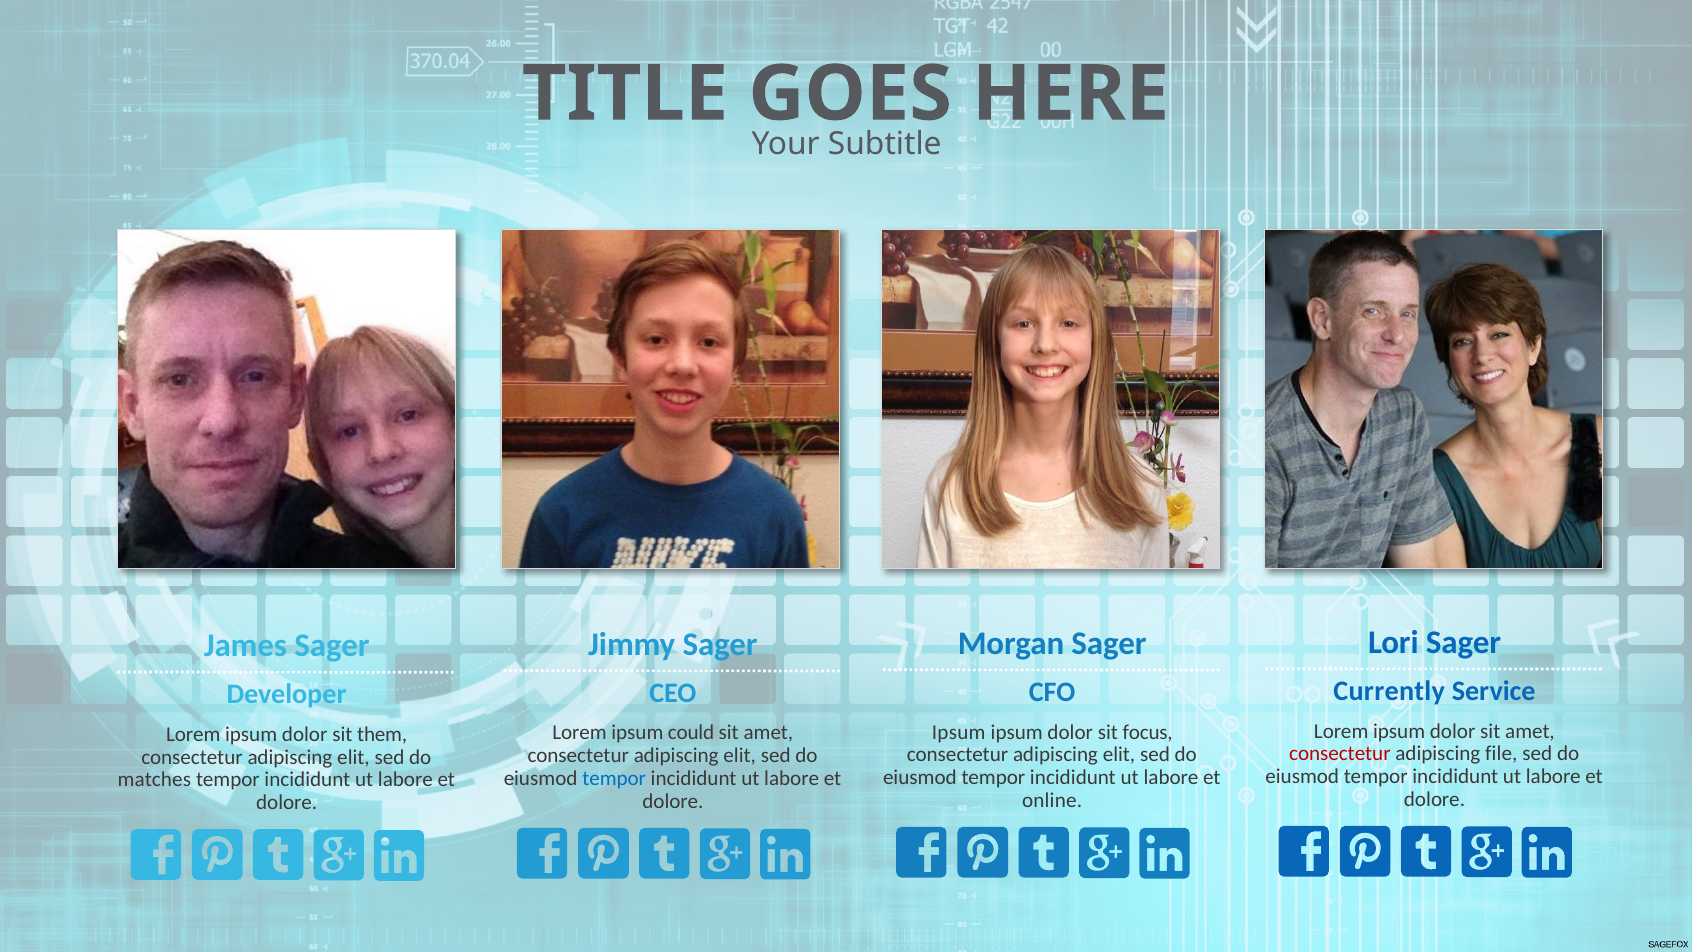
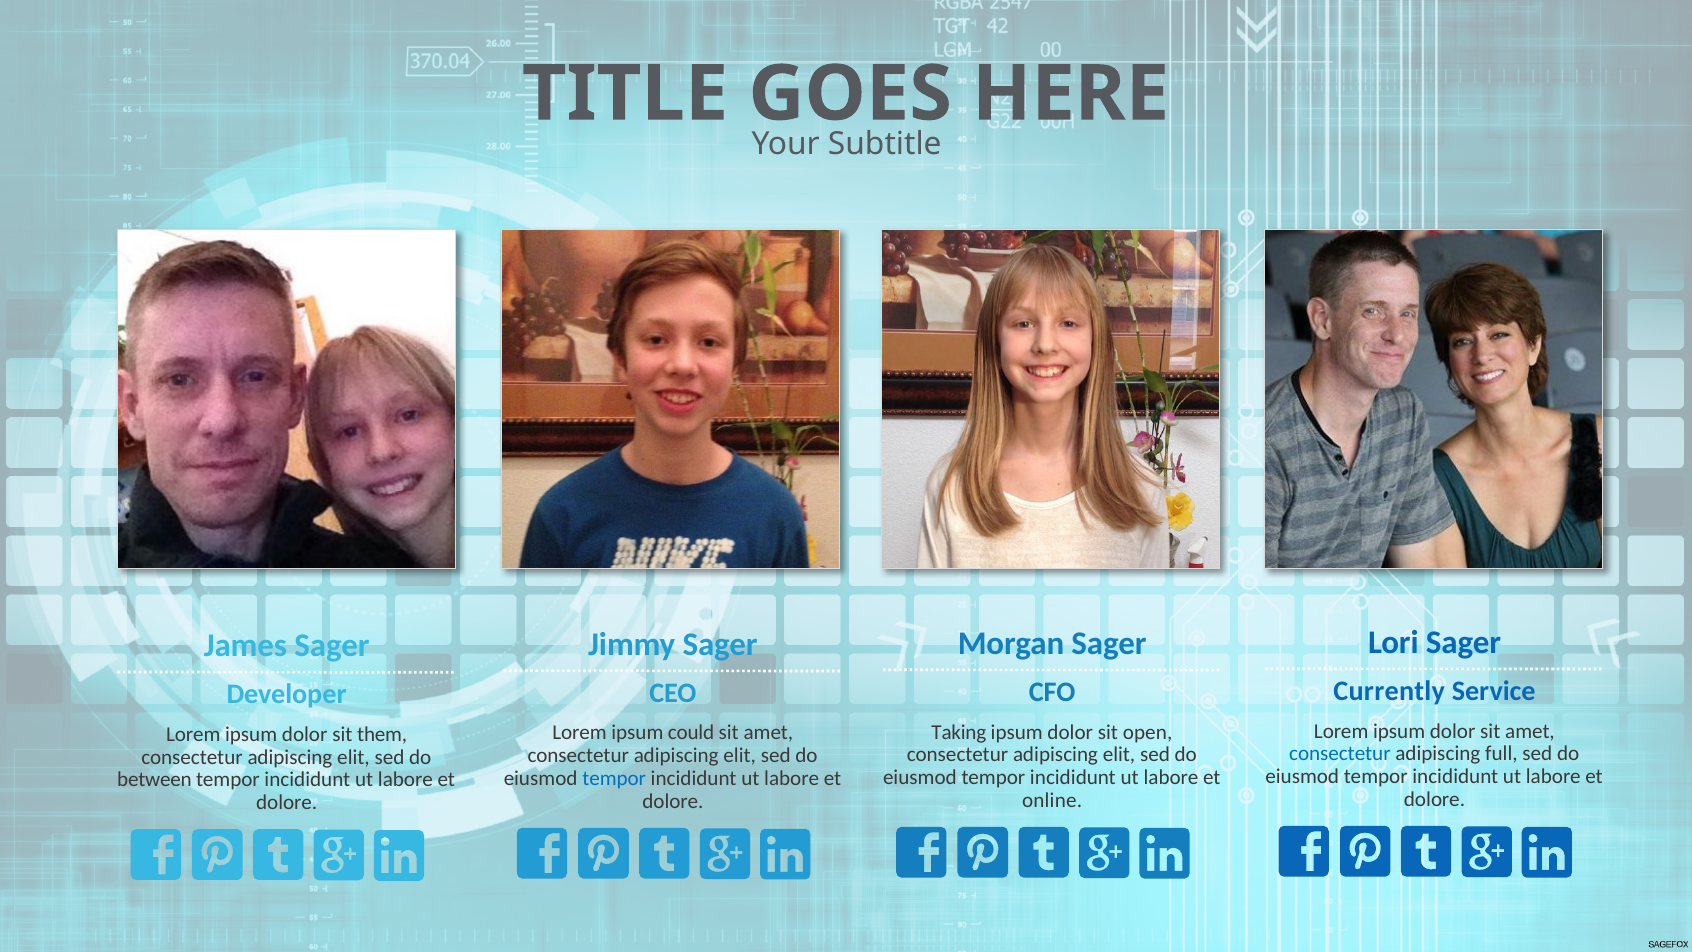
Ipsum: Ipsum -> Taking (959, 732)
focus: focus -> open (1148, 732)
consectetur colour: red -> blue (1340, 754)
file: file -> full (1501, 754)
matches: matches -> between (154, 780)
